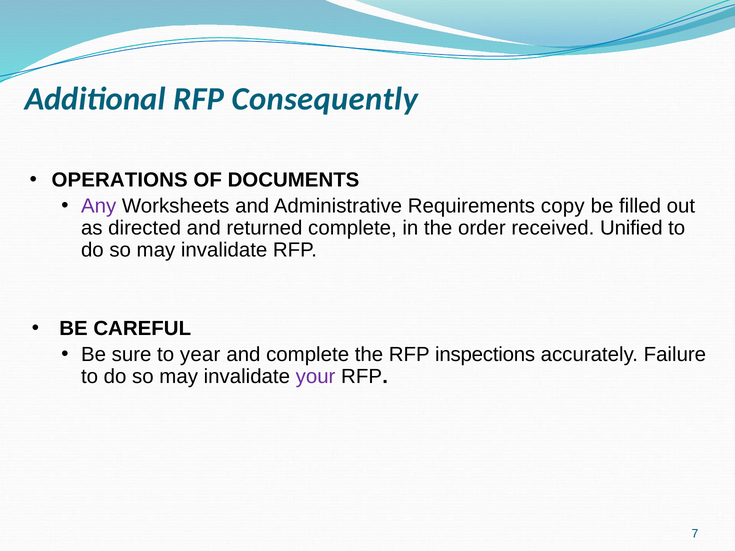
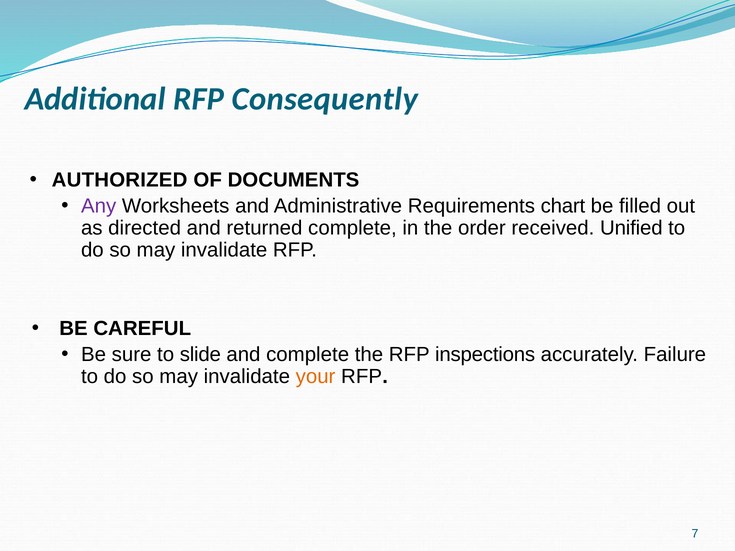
OPERATIONS: OPERATIONS -> AUTHORIZED (120, 180)
copy: copy -> chart (563, 206)
year: year -> slide (200, 355)
your colour: purple -> orange (316, 377)
